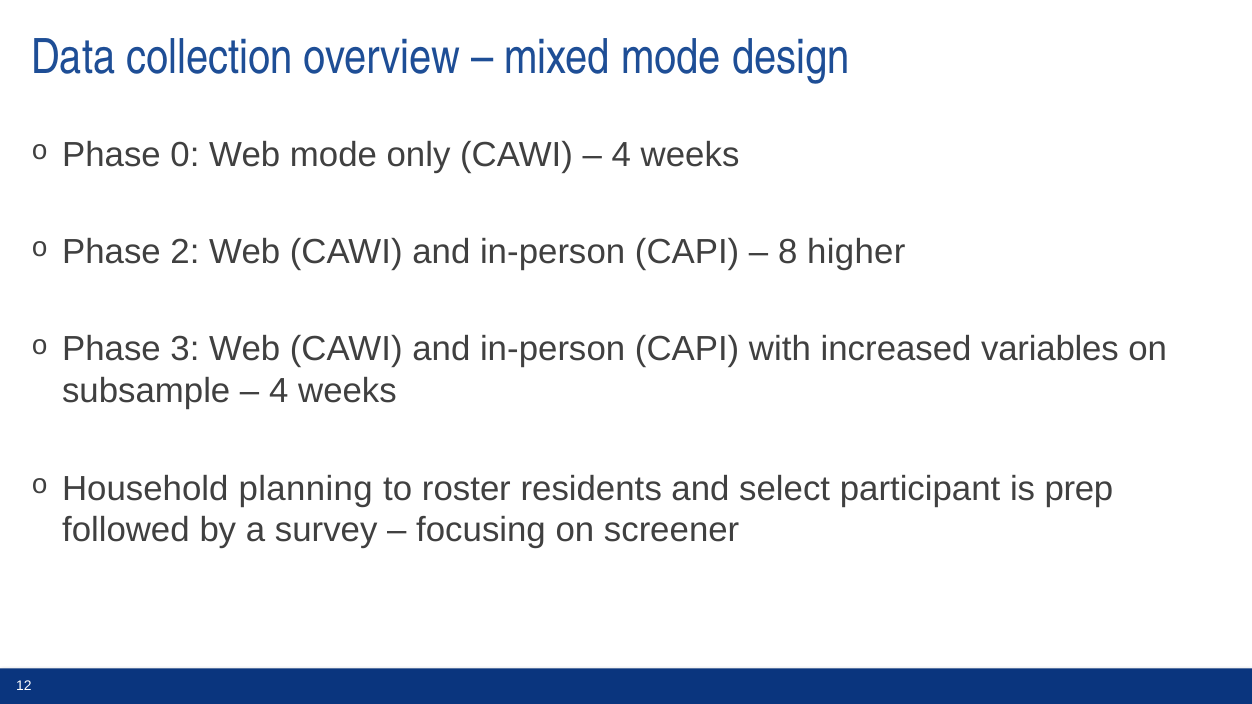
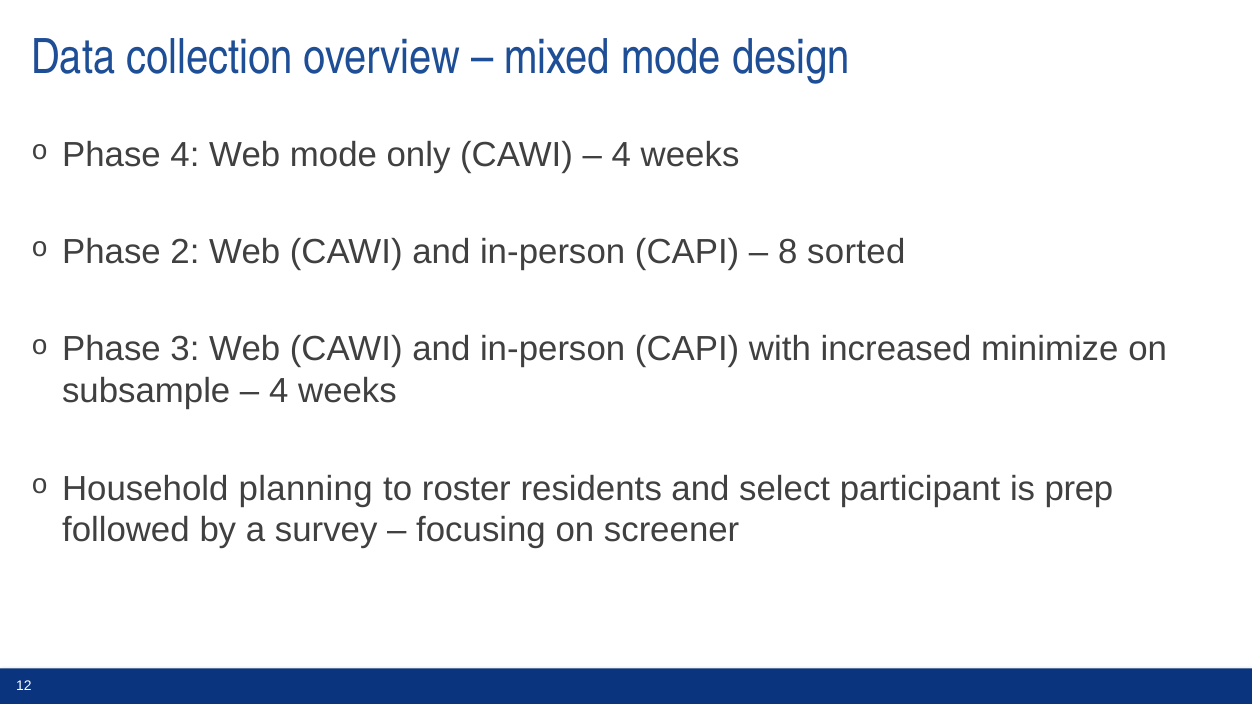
Phase 0: 0 -> 4 (185, 155)
higher: higher -> sorted (856, 252)
variables: variables -> minimize (1050, 350)
